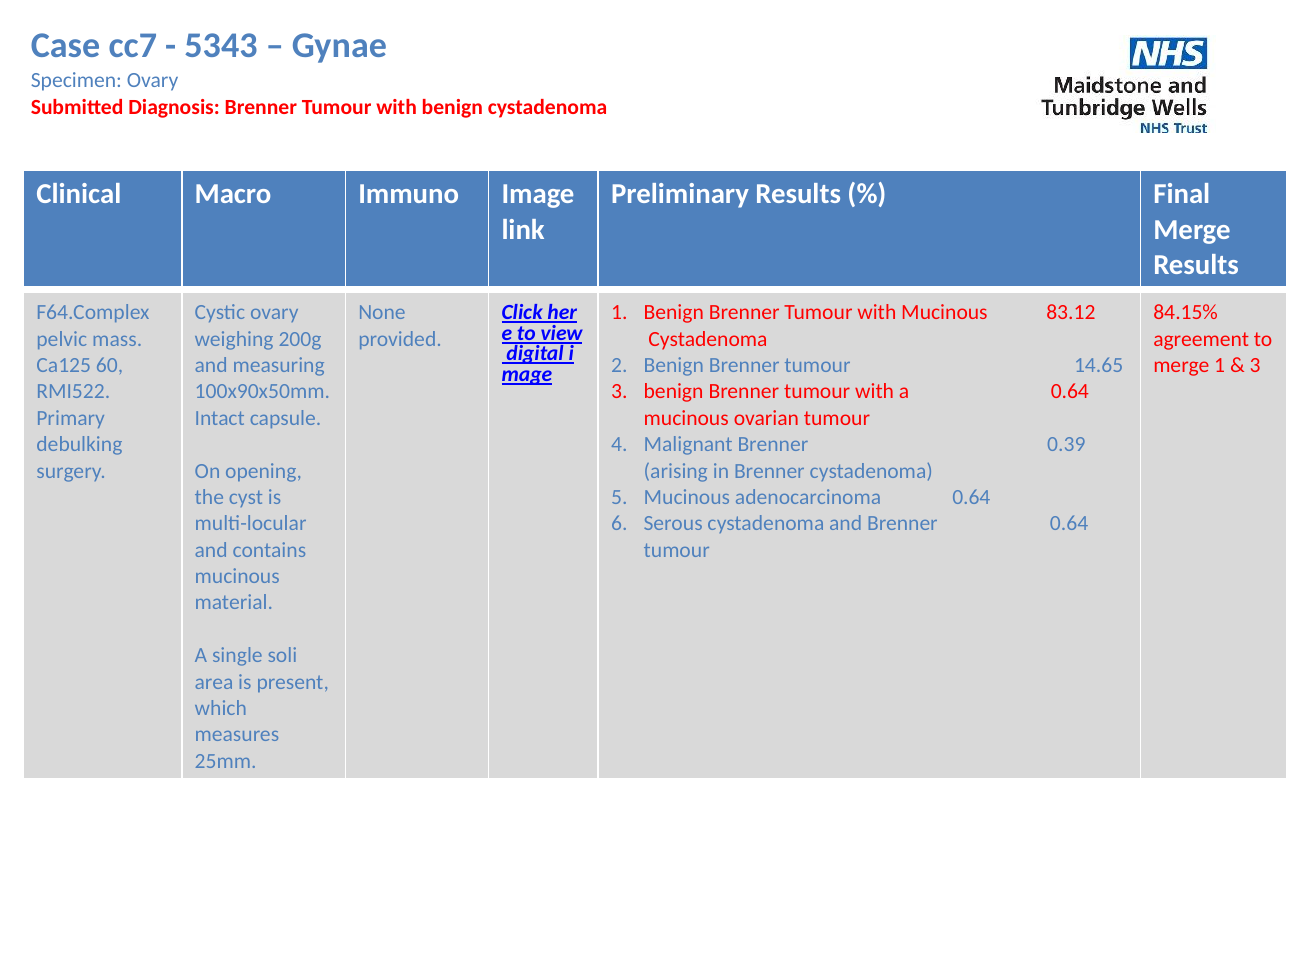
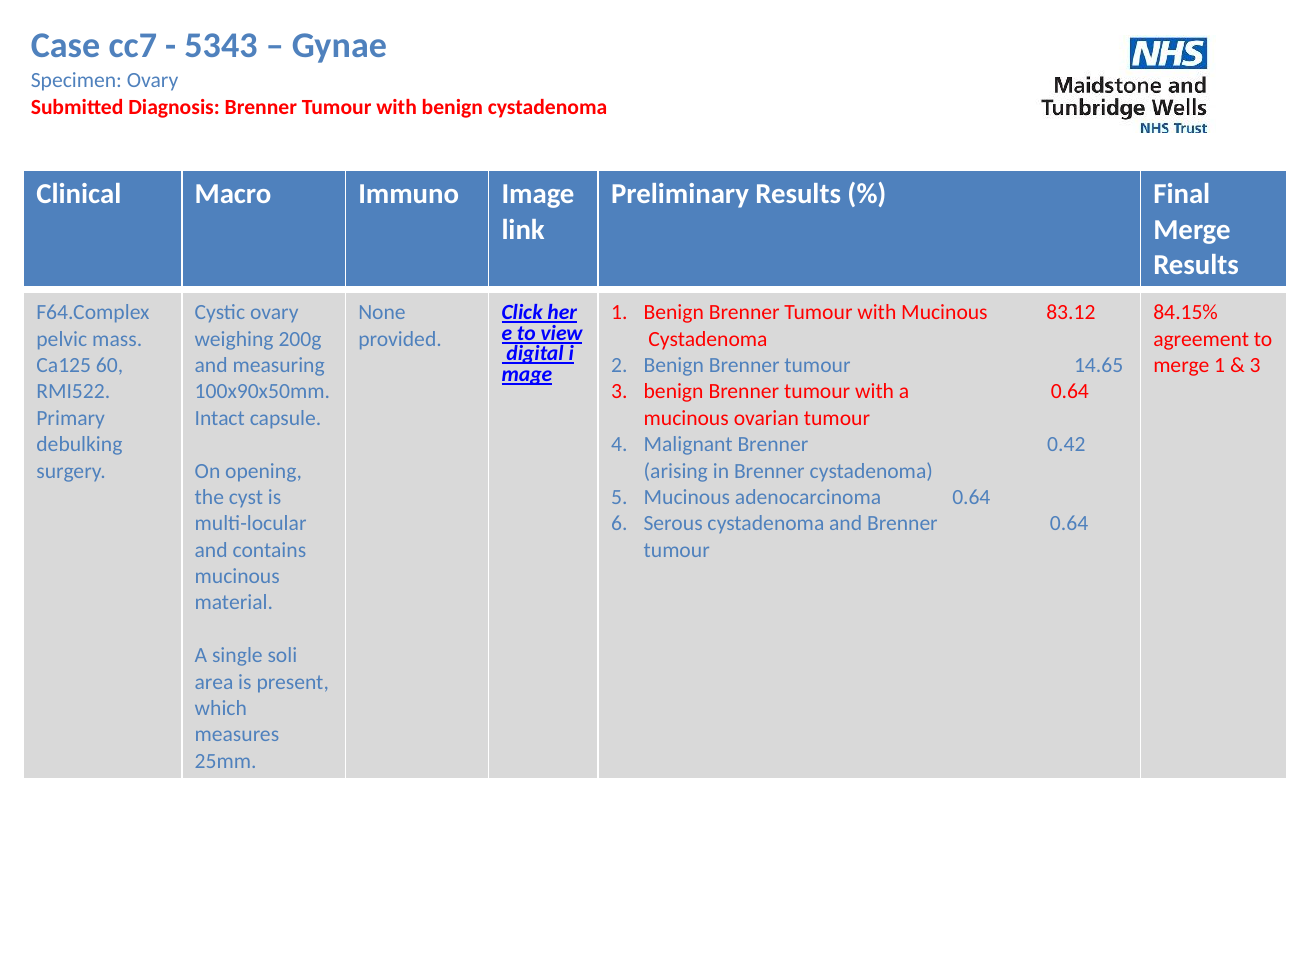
0.39: 0.39 -> 0.42 (1066, 445)
